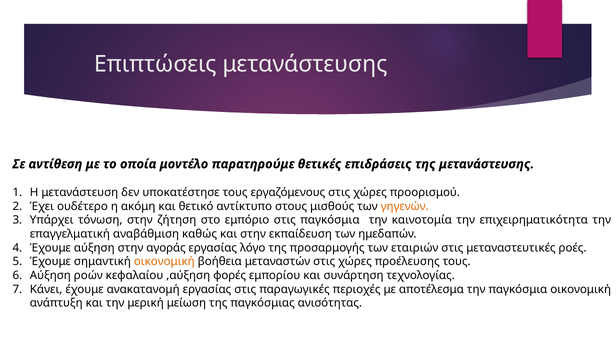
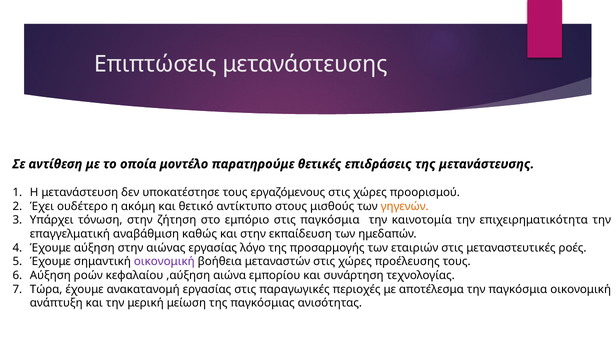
αγοράς: αγοράς -> αιώνας (166, 248)
οικονομική colour: orange -> purple (164, 262)
φορές: φορές -> αιώνα (230, 276)
Κάνει: Κάνει -> Τώρα (46, 290)
